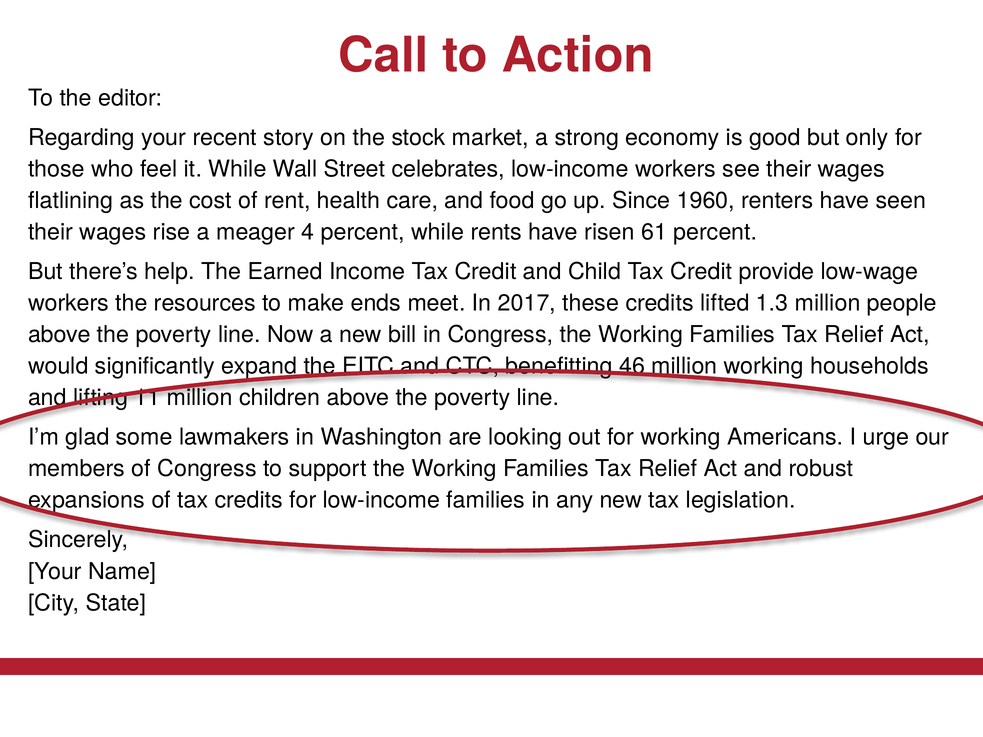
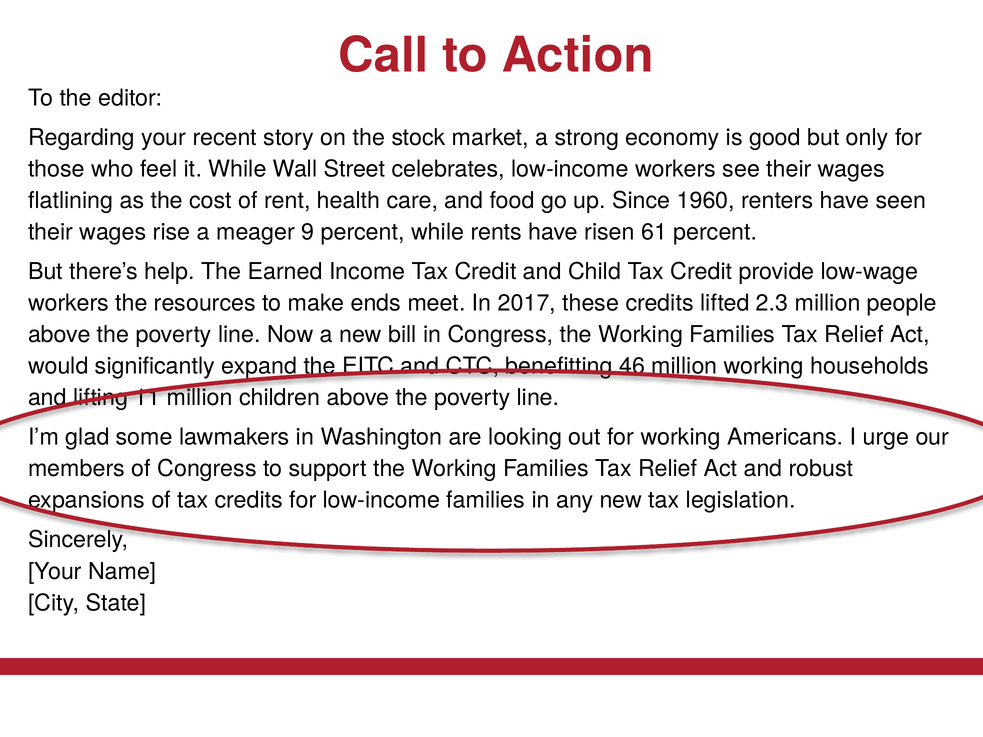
4: 4 -> 9 (308, 232)
1.3: 1.3 -> 2.3 (772, 303)
